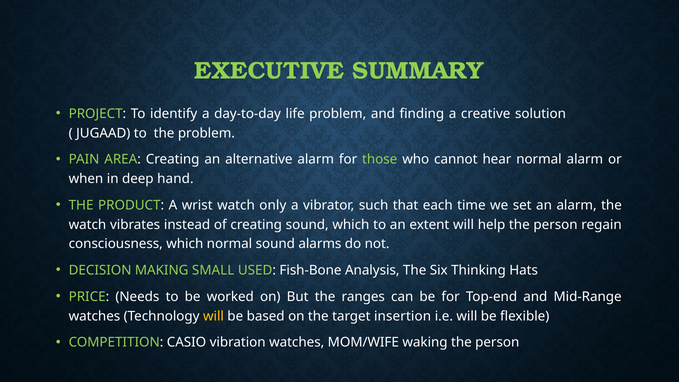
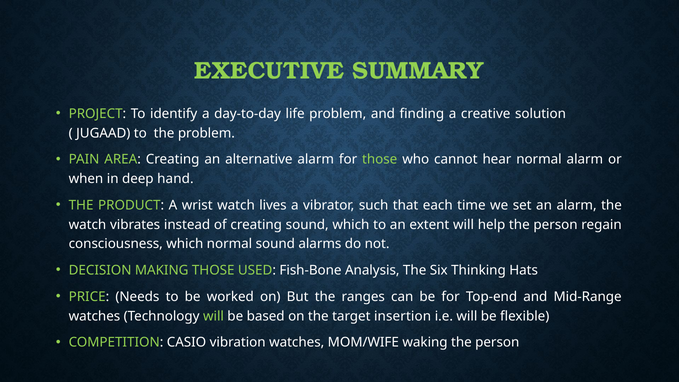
only: only -> lives (273, 205)
MAKING SMALL: SMALL -> THOSE (213, 270)
will colour: yellow -> light green (213, 316)
